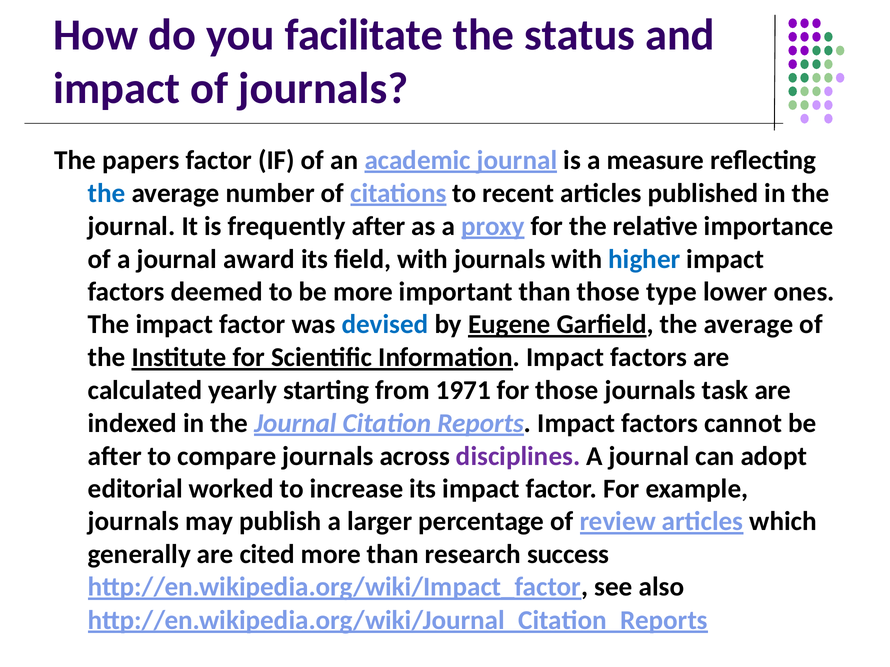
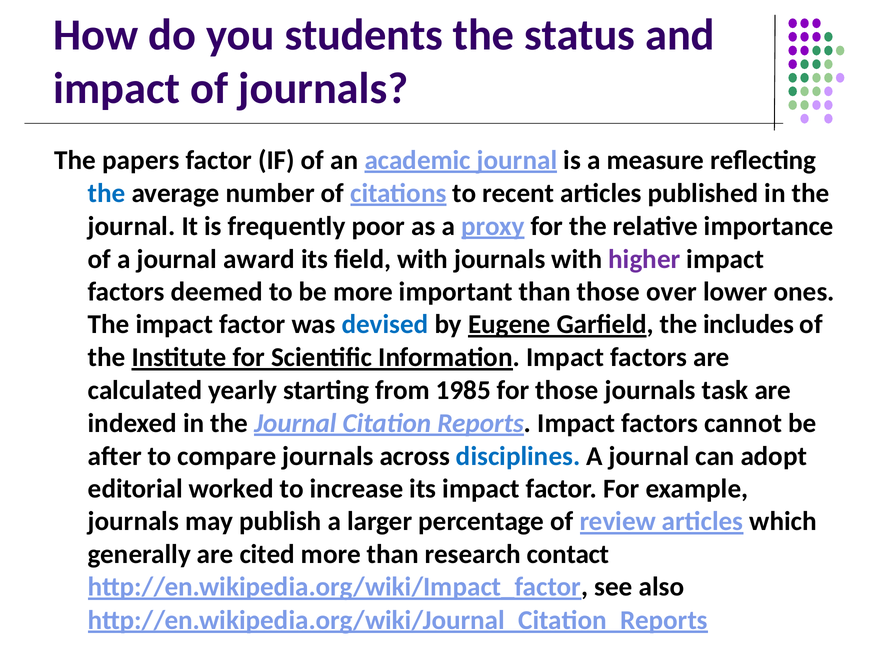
facilitate: facilitate -> students (364, 35)
frequently after: after -> poor (378, 226)
higher colour: blue -> purple (644, 259)
type: type -> over (671, 292)
Garfield the average: average -> includes (749, 325)
1971: 1971 -> 1985 (463, 391)
disciplines colour: purple -> blue (518, 457)
success: success -> contact (568, 555)
